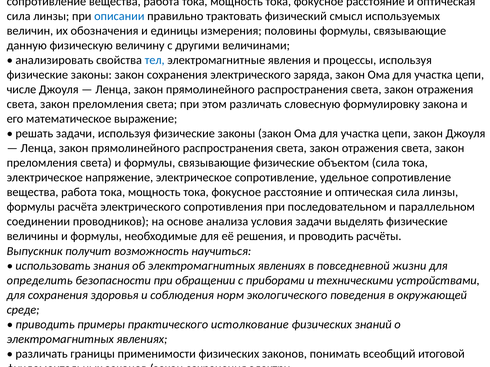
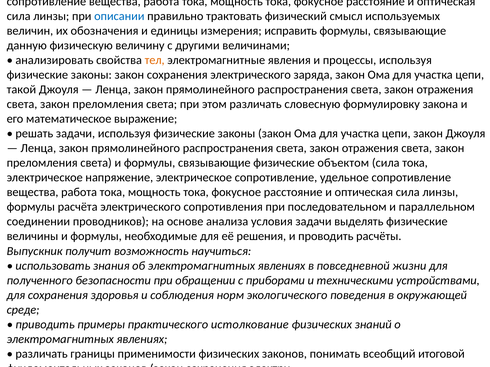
половины: половины -> исправить (291, 31)
тел colour: blue -> orange (155, 60)
числе: числе -> такой (21, 90)
определить: определить -> полученного (40, 281)
